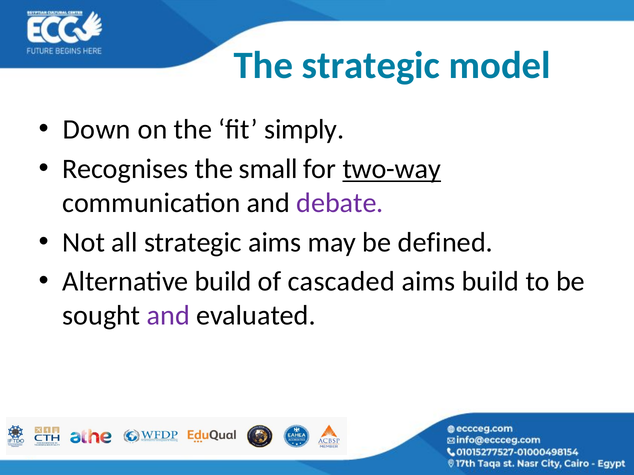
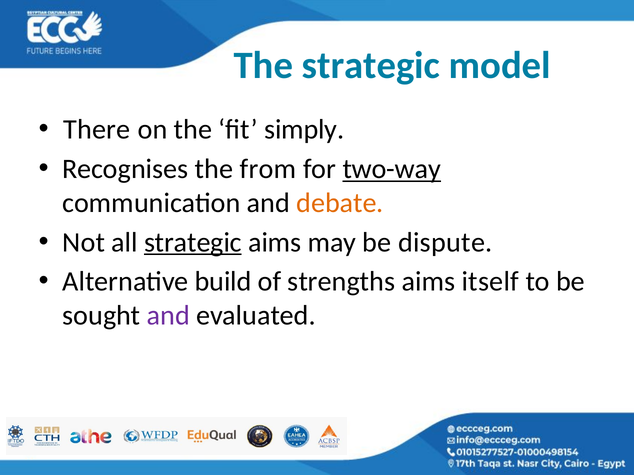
Down: Down -> There (97, 130)
small: small -> from (268, 169)
debate colour: purple -> orange (340, 203)
strategic underline: none -> present (193, 243)
defined: defined -> dispute (445, 243)
cascaded: cascaded -> strengths (341, 282)
aims build: build -> itself (490, 282)
